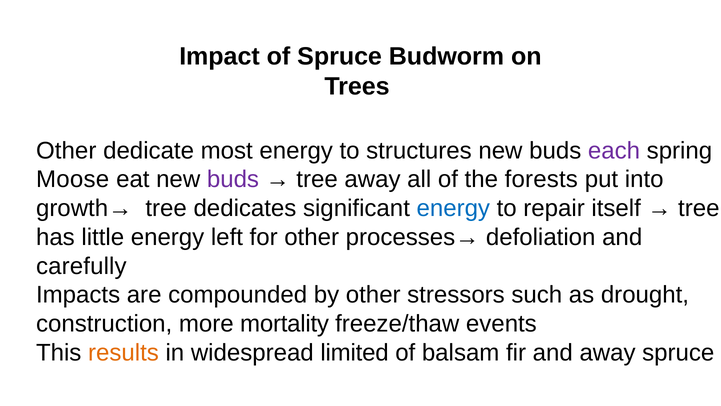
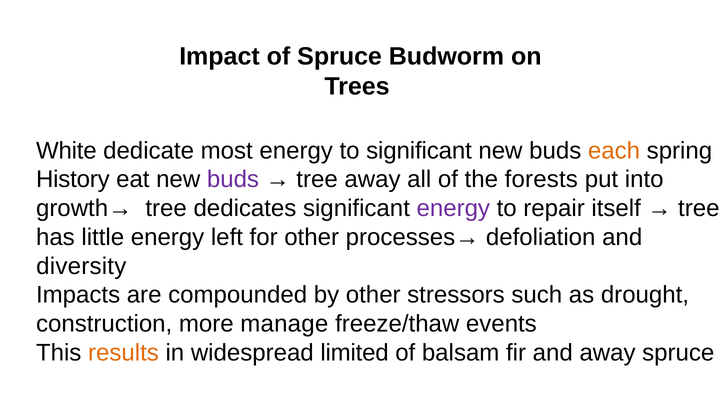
Other: Other -> White (66, 150)
to structures: structures -> significant (419, 150)
each colour: purple -> orange (614, 150)
Moose: Moose -> History (73, 179)
energy colour: blue -> purple (453, 208)
carefully: carefully -> diversity (81, 266)
mortality: mortality -> manage (284, 323)
